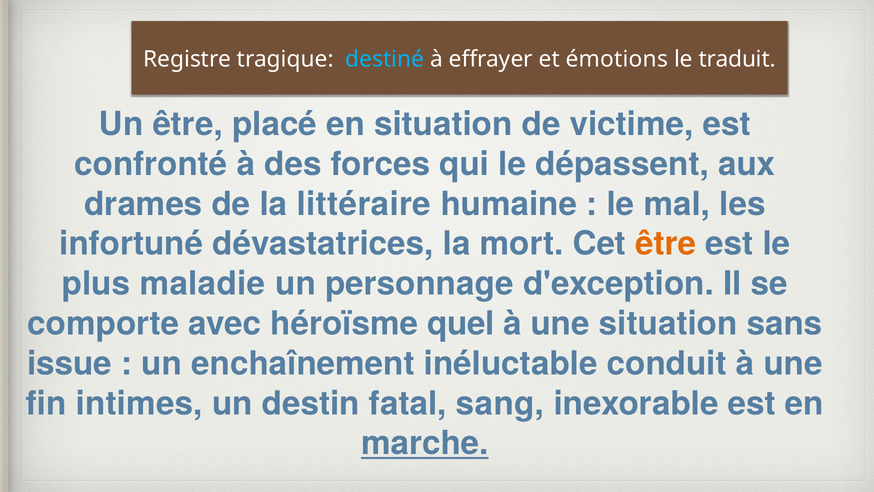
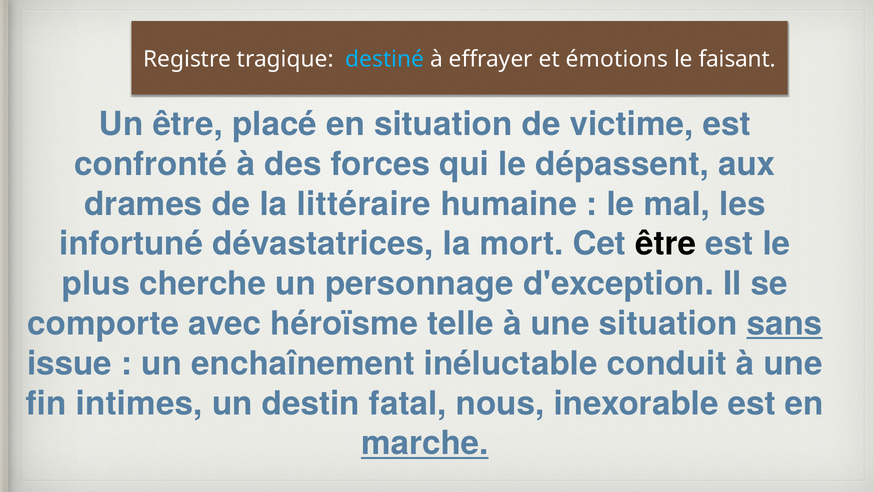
traduit: traduit -> faisant (737, 59)
être colour: orange -> black (666, 244)
maladie: maladie -> cherche (203, 284)
quel: quel -> telle (461, 324)
sans underline: none -> present (784, 324)
sang: sang -> nous (500, 403)
